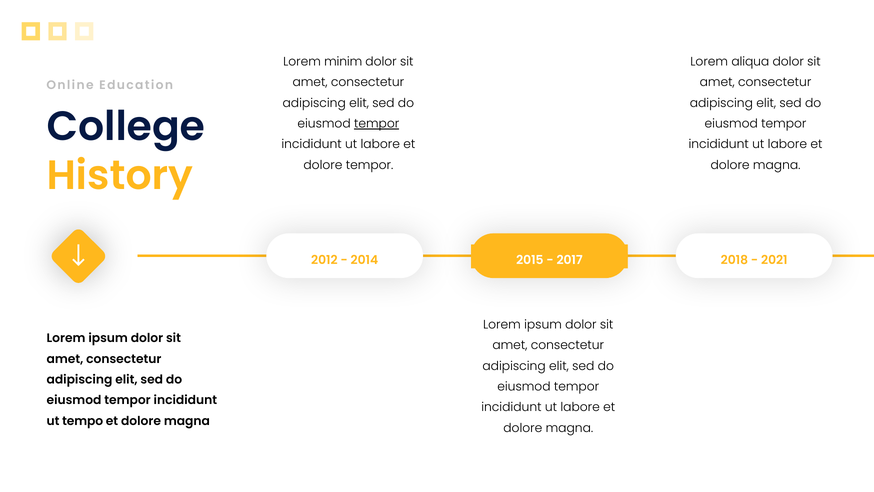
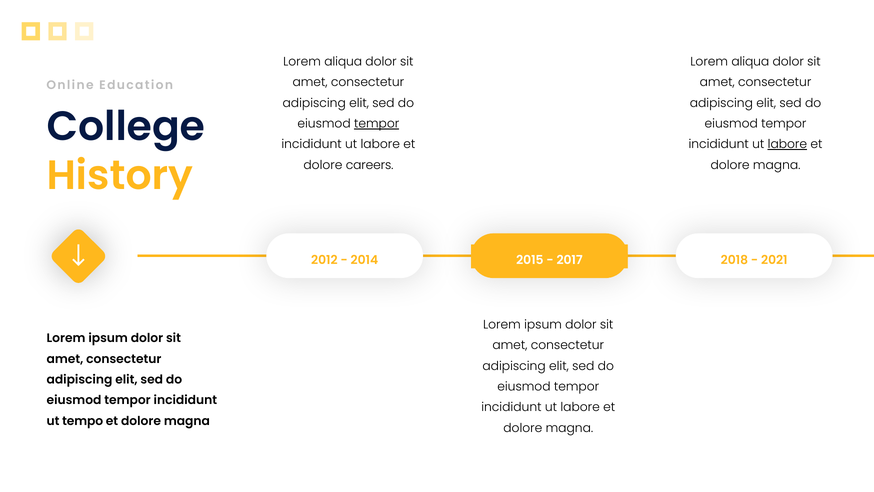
minim: minim -> aliqua (343, 62)
labore underline: none -> present (787, 144)
dolore tempor: tempor -> careers (370, 165)
